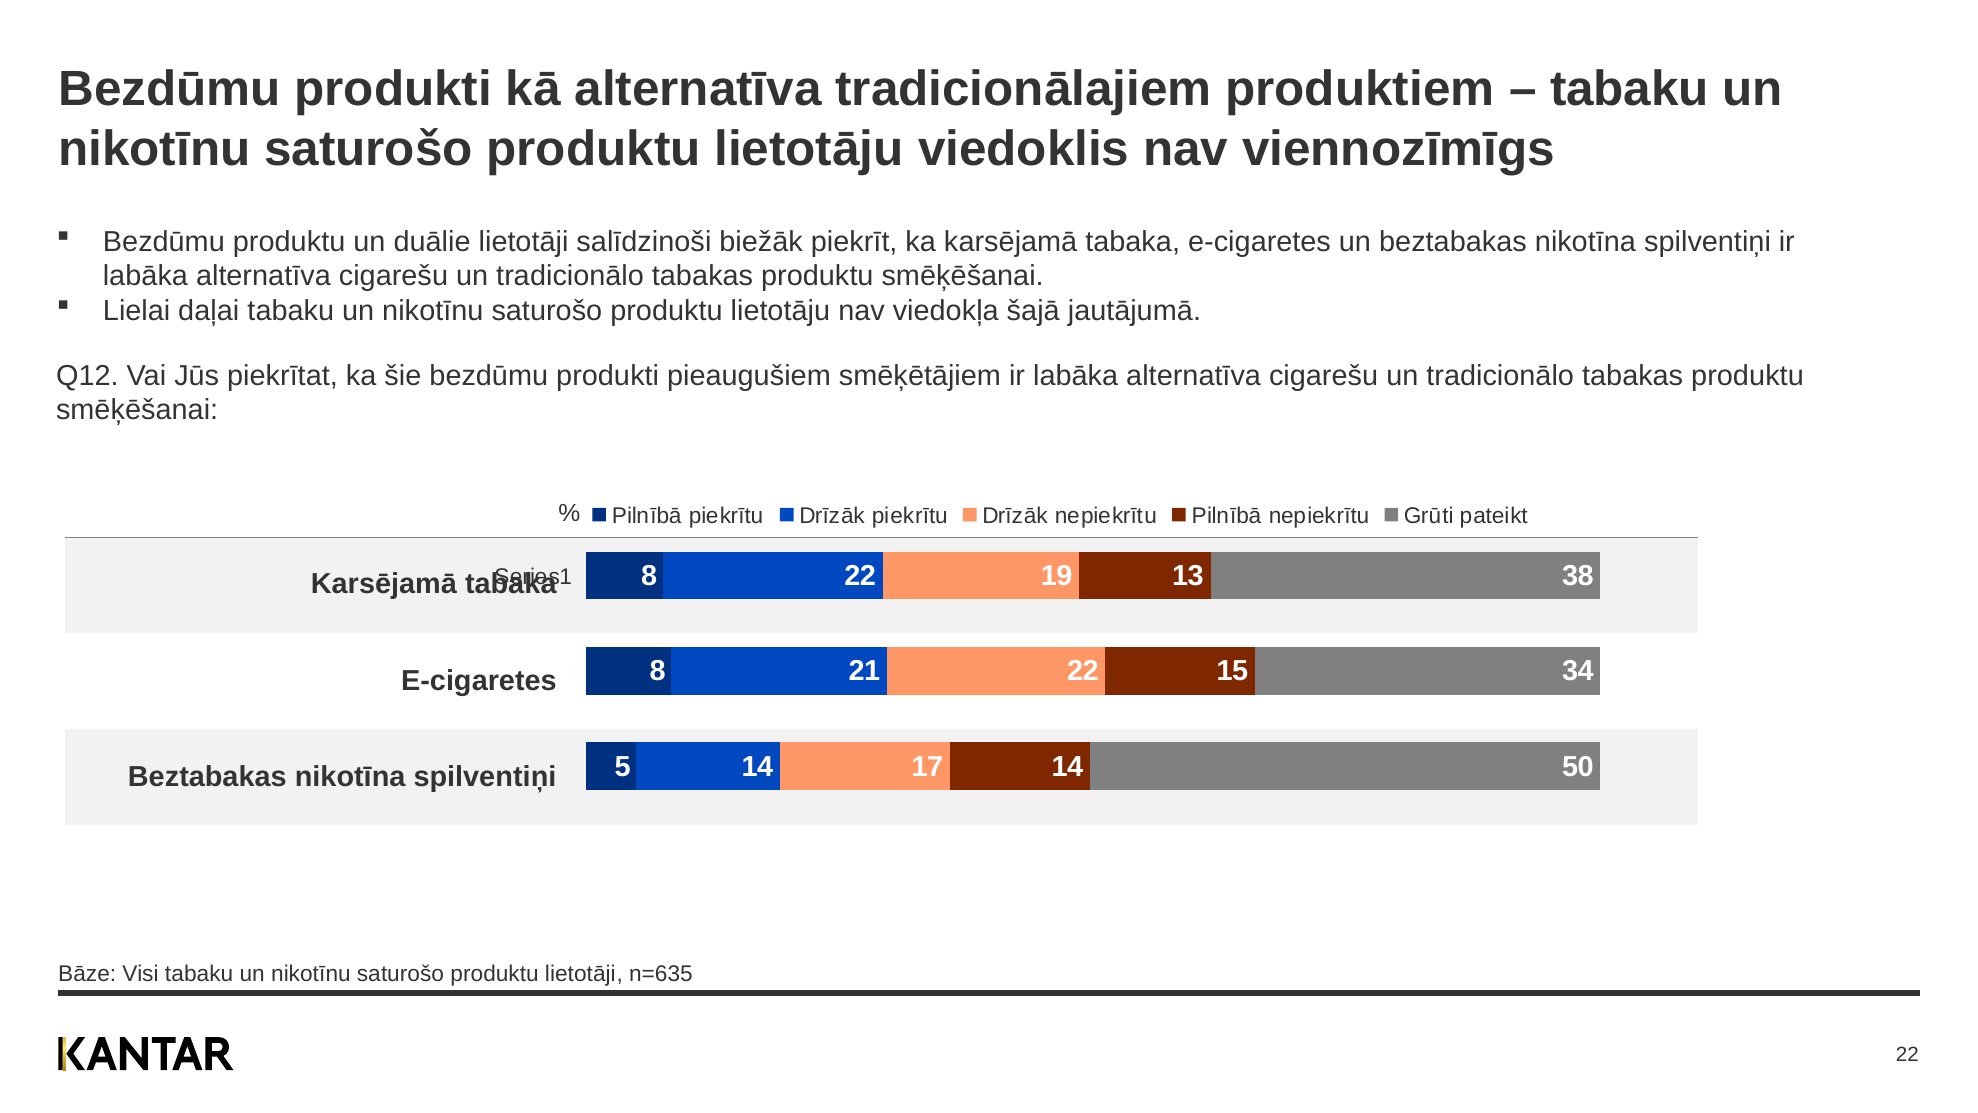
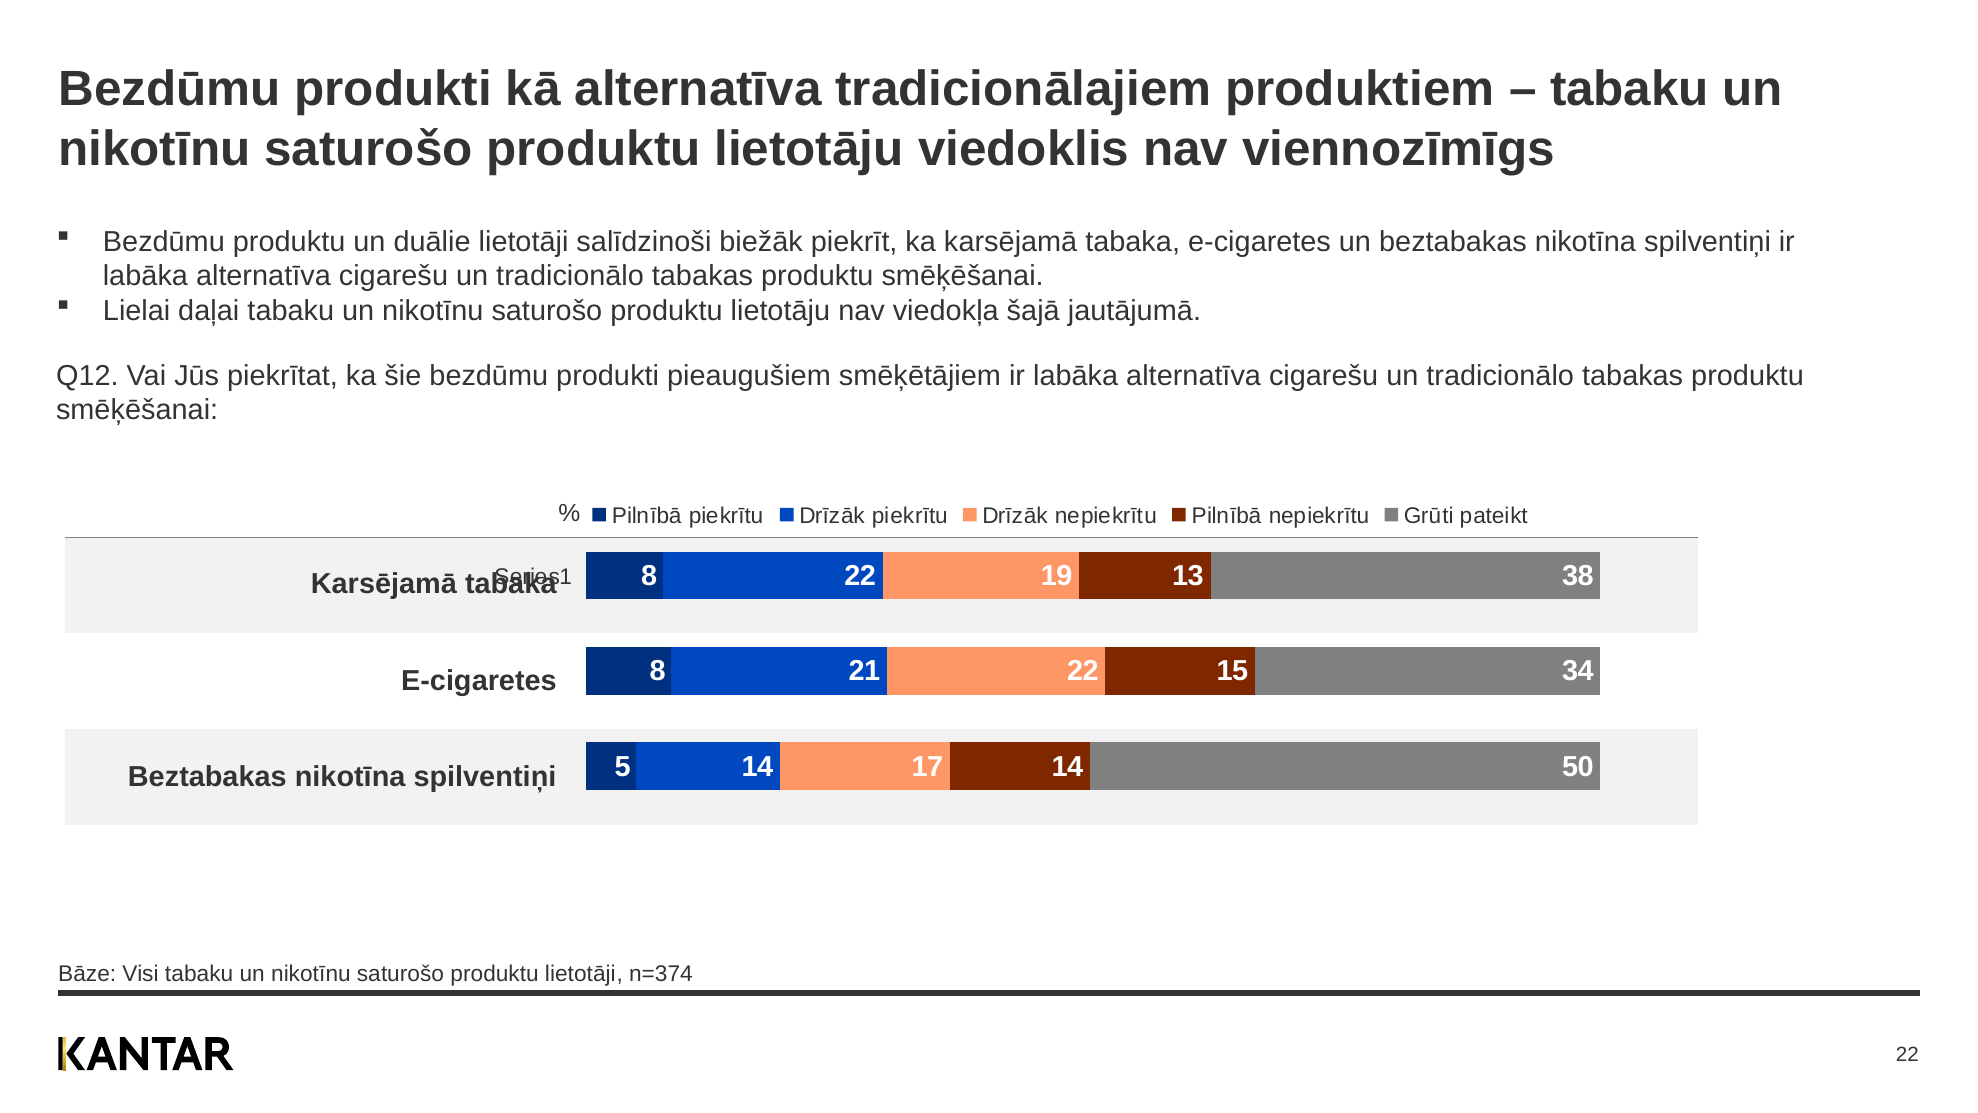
n=635: n=635 -> n=374 (661, 974)
